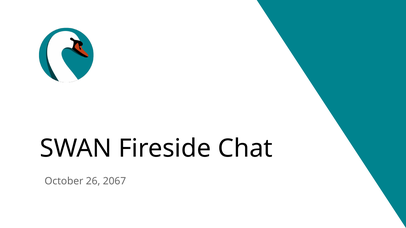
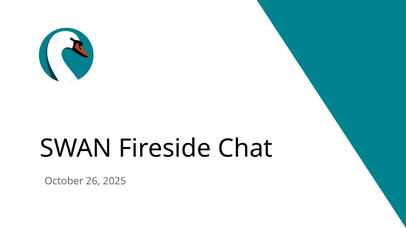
2067: 2067 -> 2025 (114, 181)
